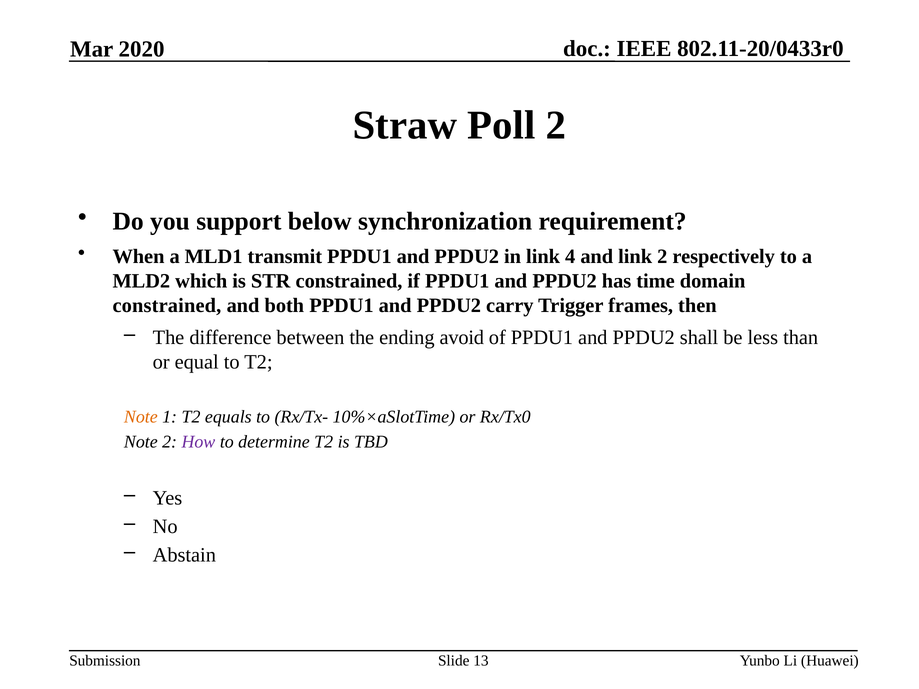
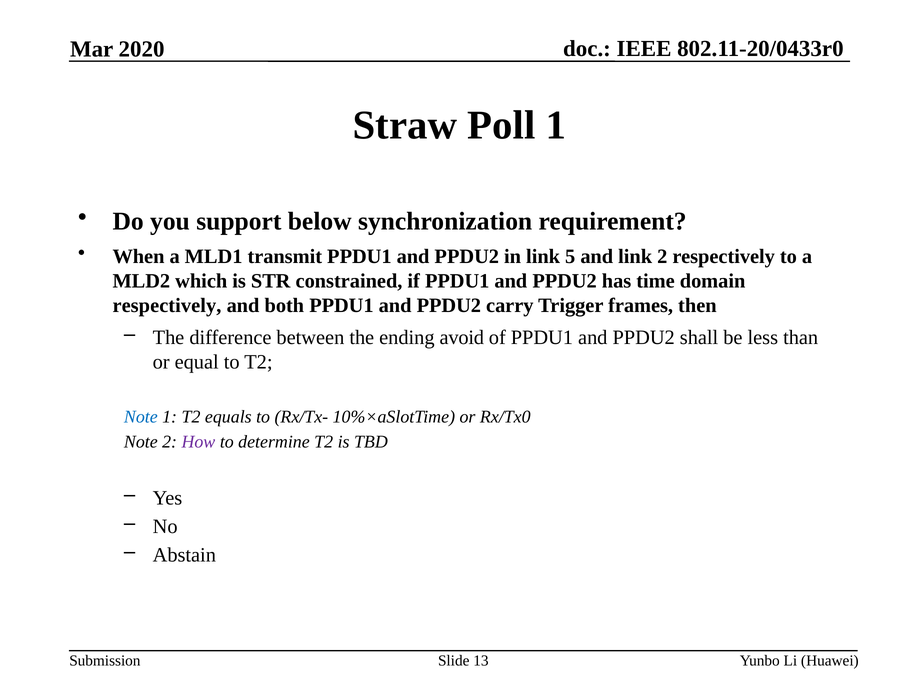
Poll 2: 2 -> 1 (556, 125)
4: 4 -> 5 (570, 257)
constrained: constrained -> respectively (167, 306)
Note colour: orange -> blue (141, 417)
